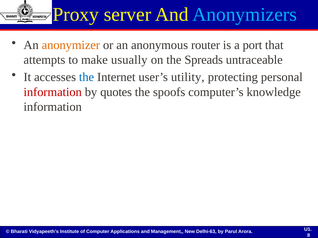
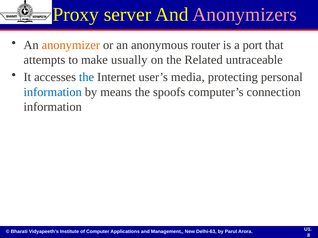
Anonymizers colour: light blue -> pink (245, 15)
Spreads: Spreads -> Related (204, 60)
utility: utility -> media (188, 77)
information colour: red -> blue (53, 92)
quotes: quotes -> means (116, 92)
knowledge: knowledge -> connection (274, 92)
